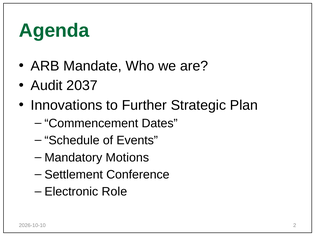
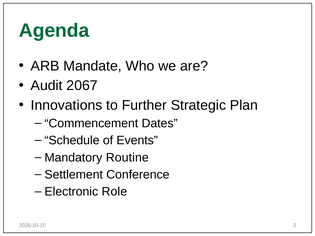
2037: 2037 -> 2067 (82, 86)
Motions: Motions -> Routine (127, 158)
